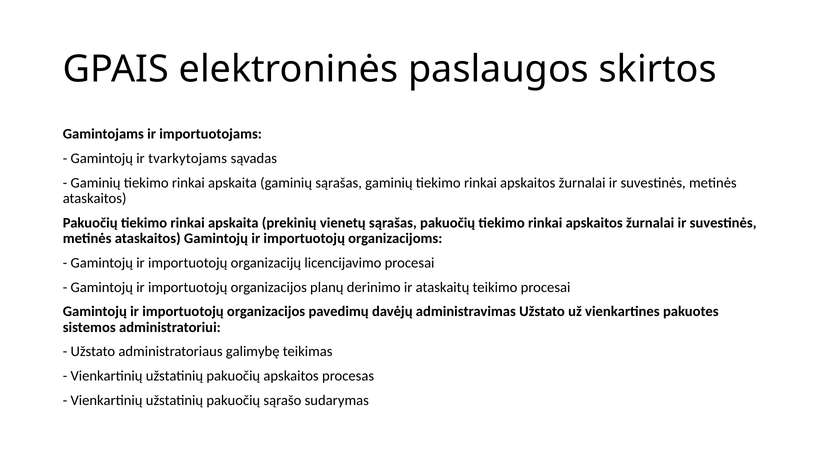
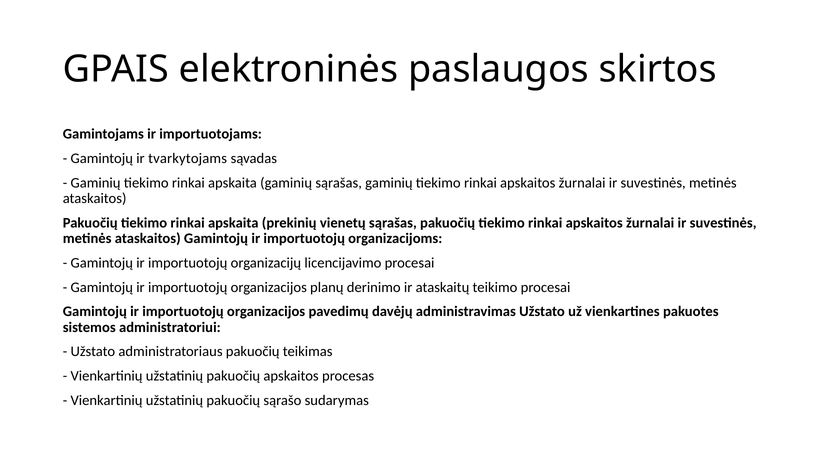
administratoriaus galimybę: galimybę -> pakuočių (253, 352)
